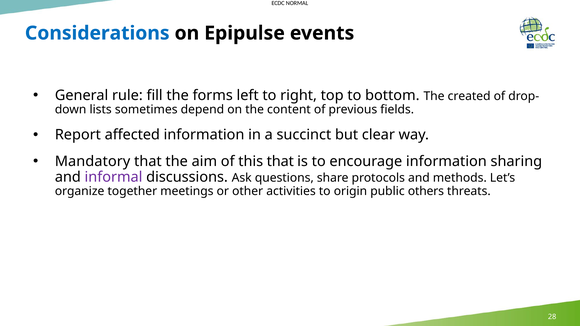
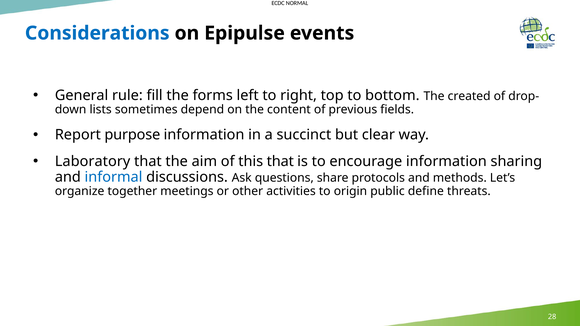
affected: affected -> purpose (132, 135)
Mandatory: Mandatory -> Laboratory (93, 161)
informal colour: purple -> blue (114, 177)
others: others -> define (426, 191)
